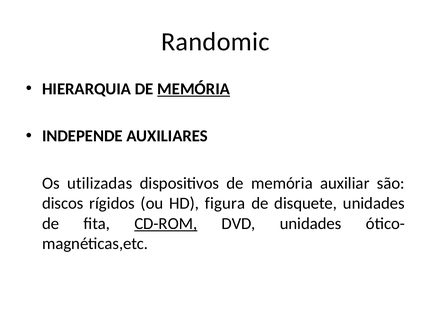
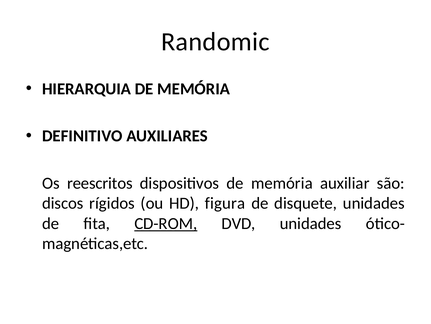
MEMÓRIA underline: present -> none (194, 89)
INDEPENDE: INDEPENDE -> DEFINITIVO (82, 136)
utilizadas: utilizadas -> reescritos (100, 183)
